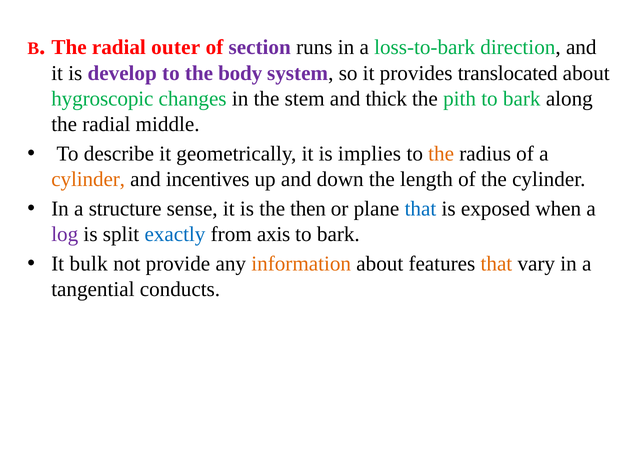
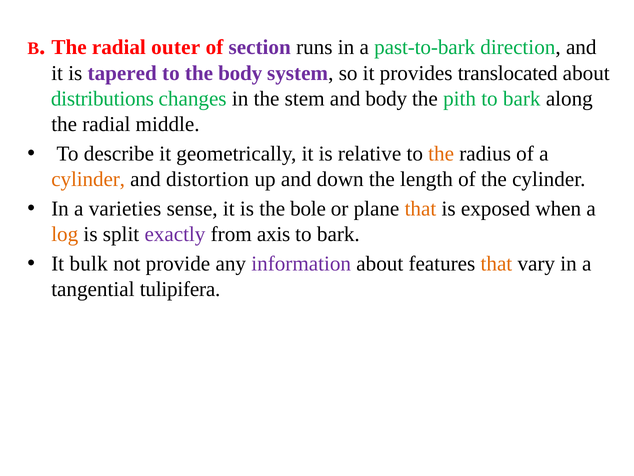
loss-to-bark: loss-to-bark -> past-to-bark (425, 47)
develop: develop -> tapered (122, 73)
hygroscopic: hygroscopic -> distributions (102, 99)
and thick: thick -> body (386, 99)
implies: implies -> relative (370, 154)
incentives: incentives -> distortion (208, 179)
structure: structure -> varieties (125, 209)
then: then -> bole (308, 209)
that colour: blue -> orange (420, 209)
log colour: purple -> orange (65, 234)
exactly colour: blue -> purple (175, 234)
information colour: orange -> purple (301, 264)
conducts: conducts -> tulipifera (180, 289)
